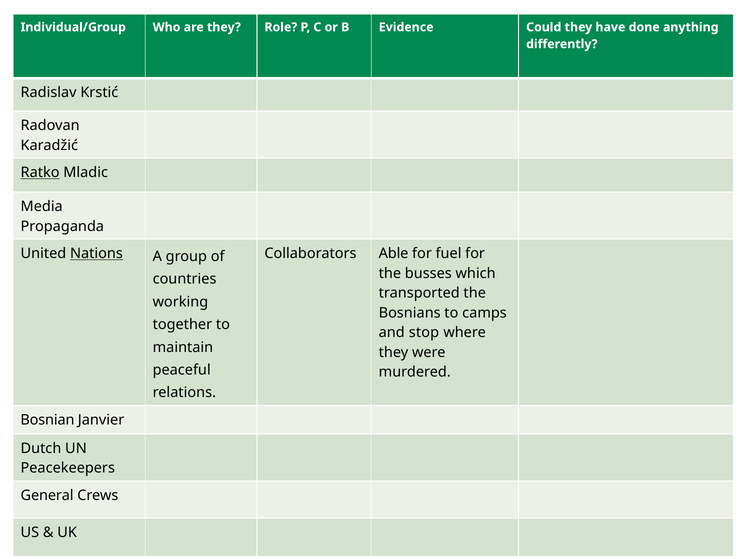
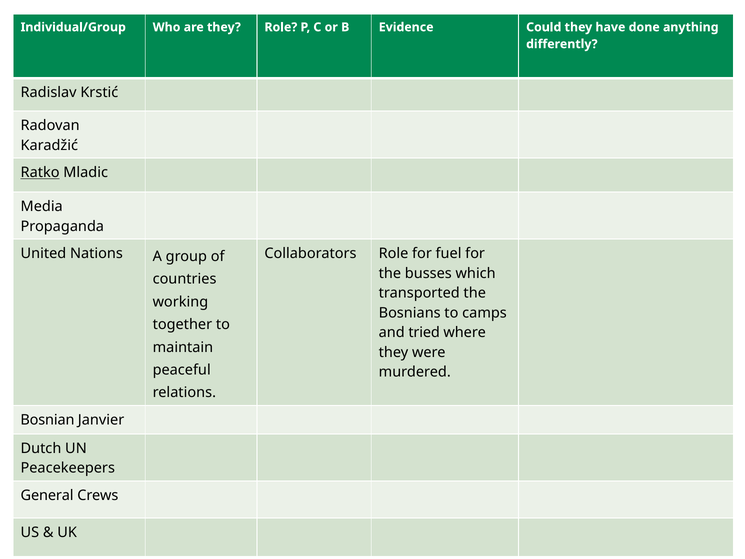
Nations underline: present -> none (96, 253)
Collaborators Able: Able -> Role (394, 253)
stop: stop -> tried (424, 332)
